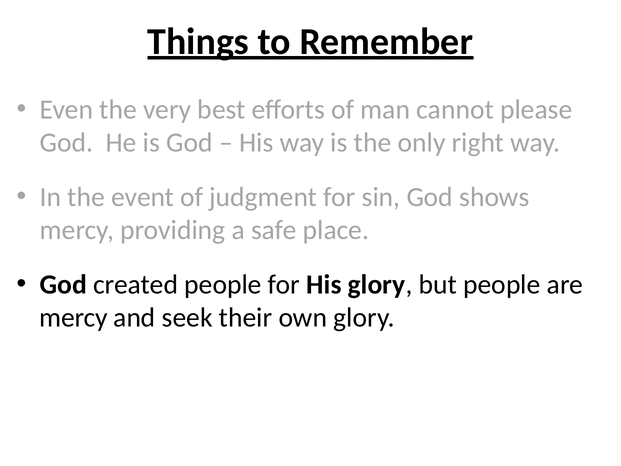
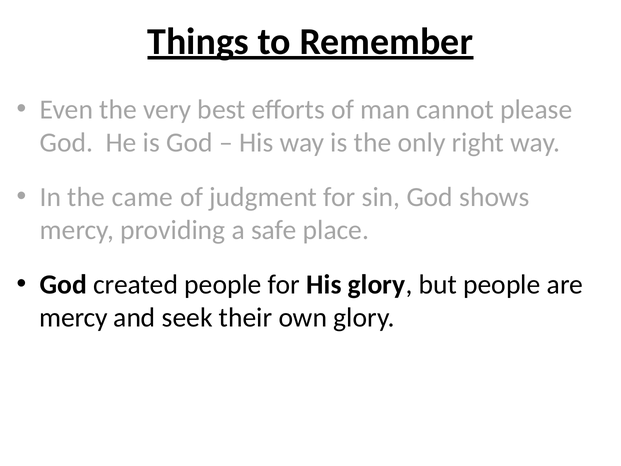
event: event -> came (142, 197)
